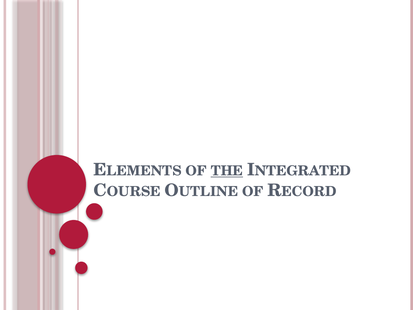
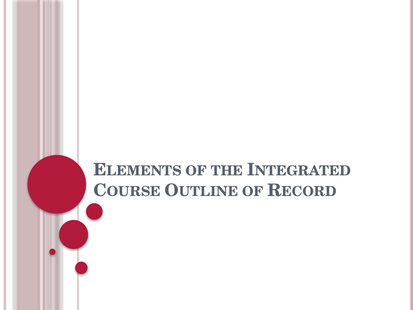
THE underline: present -> none (227, 171)
